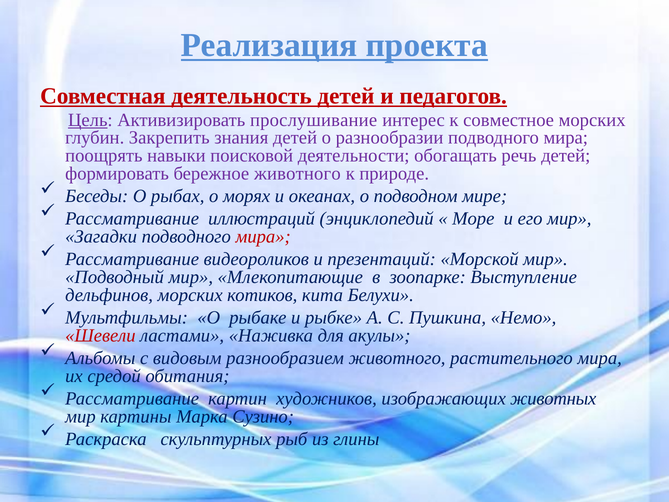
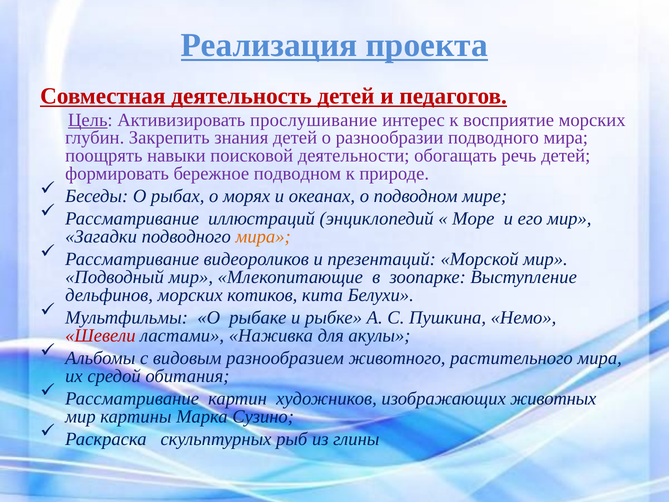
совместное: совместное -> восприятие (509, 120)
бережное животного: животного -> подводном (297, 173)
мира colour: red -> orange (263, 237)
